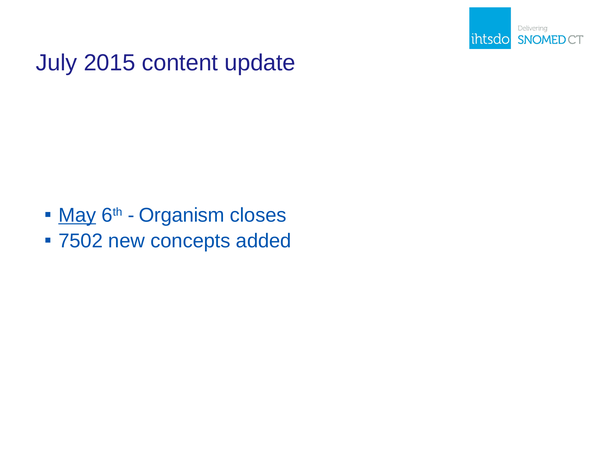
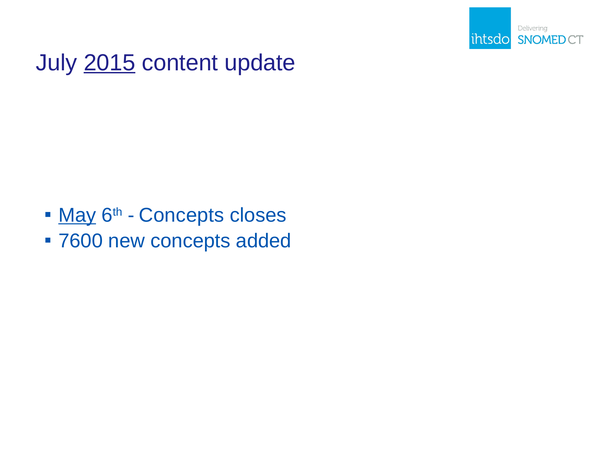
2015 underline: none -> present (110, 63)
Organism: Organism -> Concepts (182, 215)
7502: 7502 -> 7600 (81, 241)
